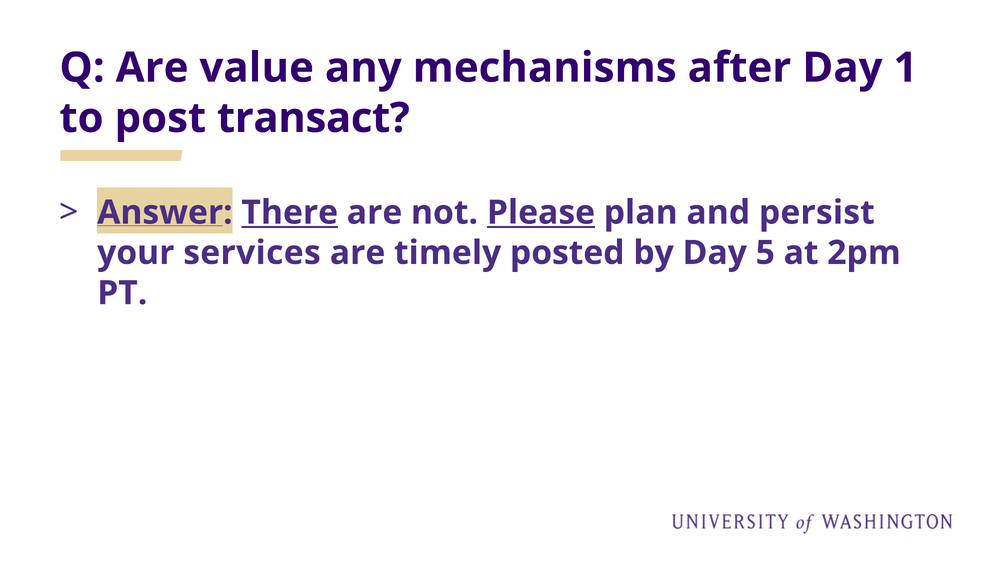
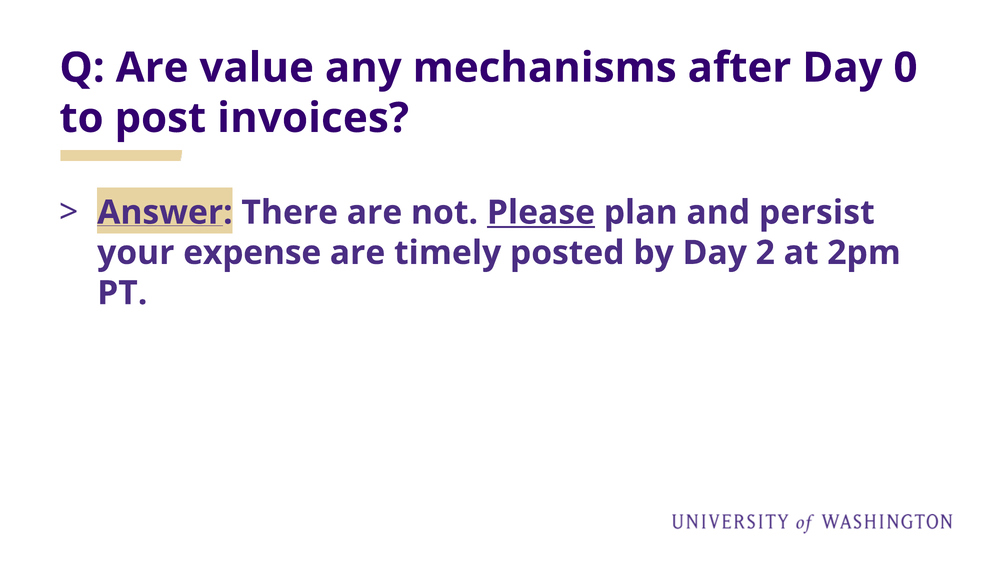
1: 1 -> 0 (906, 68)
transact: transact -> invoices (313, 118)
There underline: present -> none (290, 213)
services: services -> expense (252, 253)
5: 5 -> 2 (765, 253)
